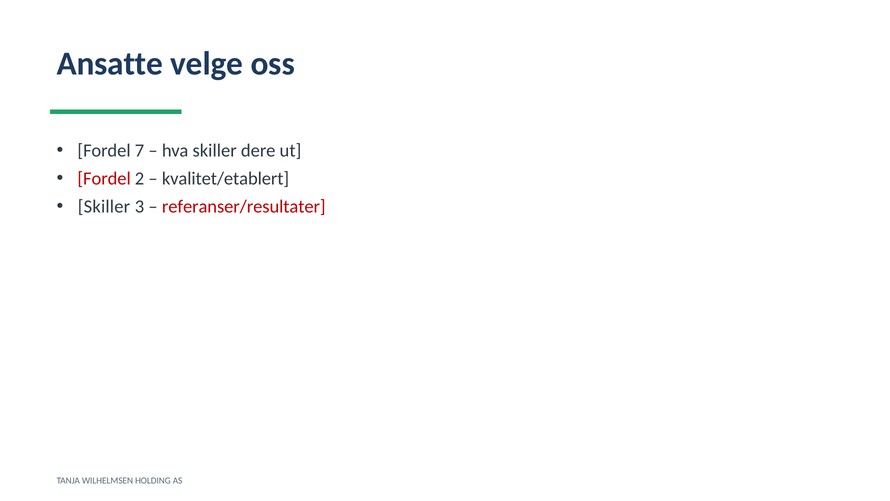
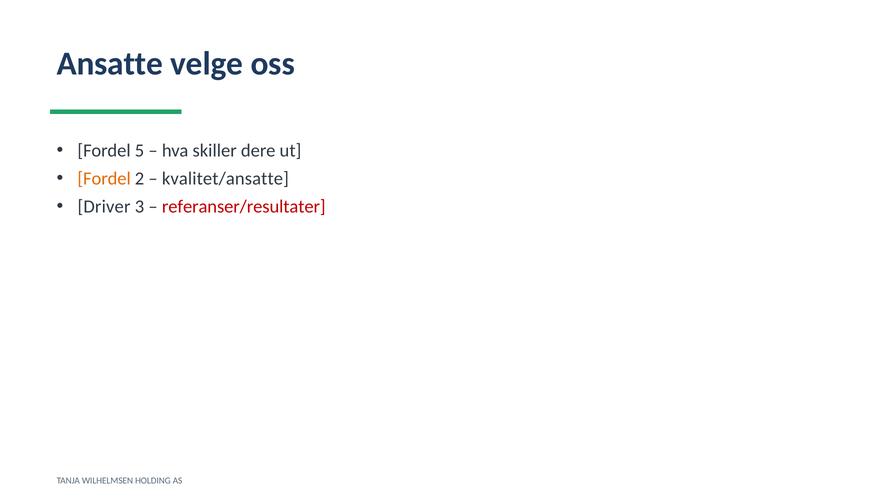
7: 7 -> 5 (140, 151)
Fordel colour: red -> orange (104, 179)
kvalitet/etablert: kvalitet/etablert -> kvalitet/ansatte (225, 179)
Skiller: Skiller -> Driver (104, 206)
